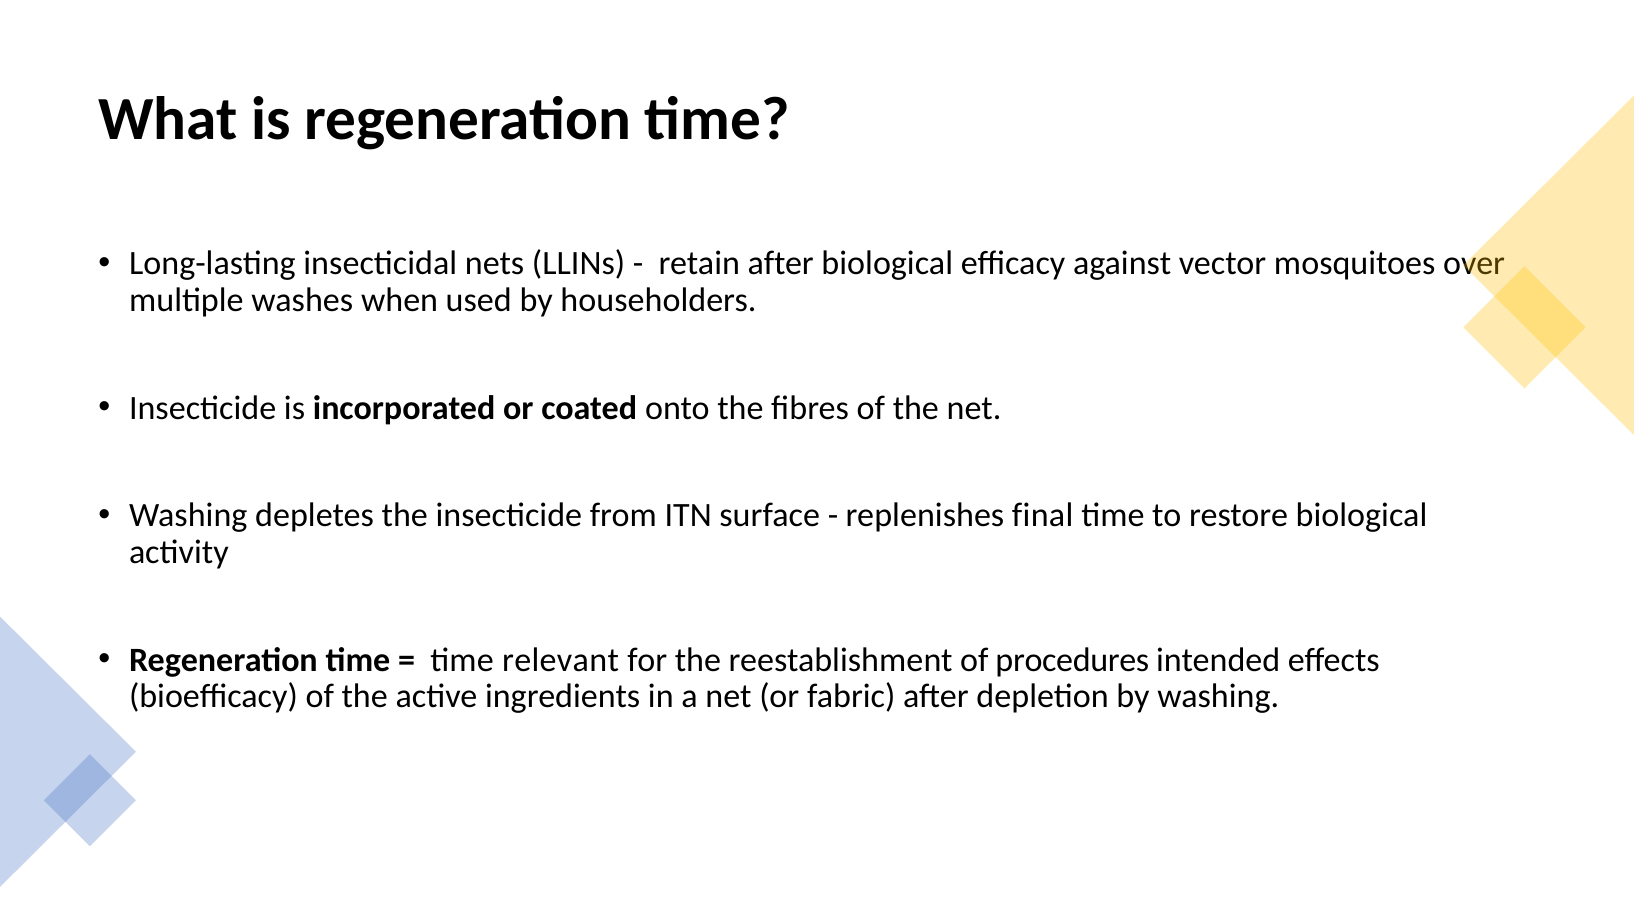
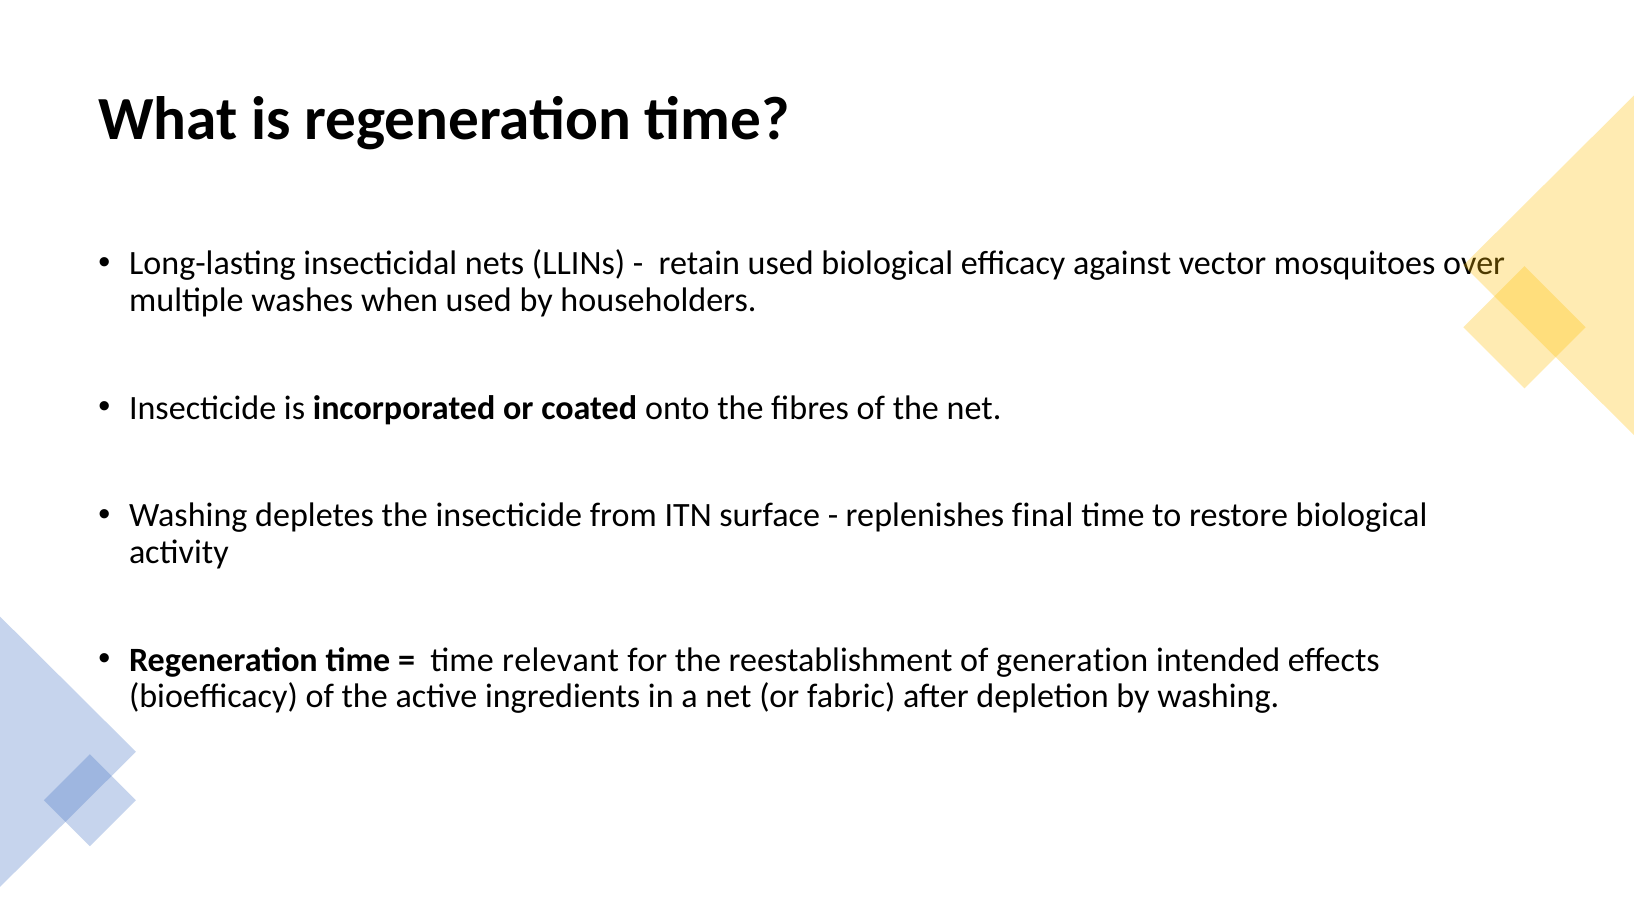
retain after: after -> used (781, 263)
procedures: procedures -> generation (1072, 660)
